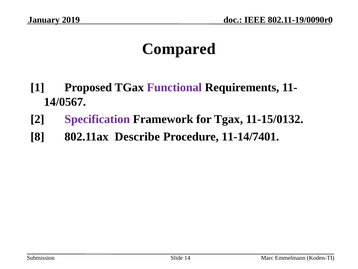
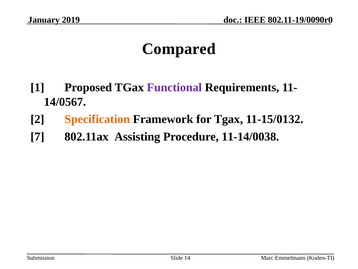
Specification colour: purple -> orange (97, 119)
8: 8 -> 7 (37, 136)
Describe: Describe -> Assisting (137, 136)
11-14/7401: 11-14/7401 -> 11-14/0038 (250, 136)
